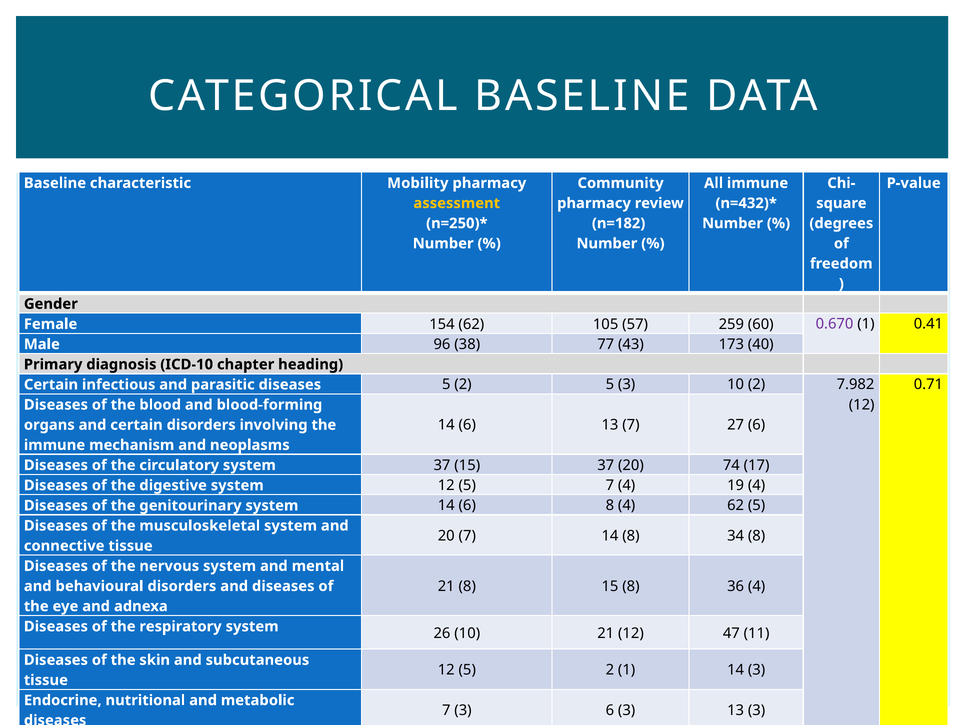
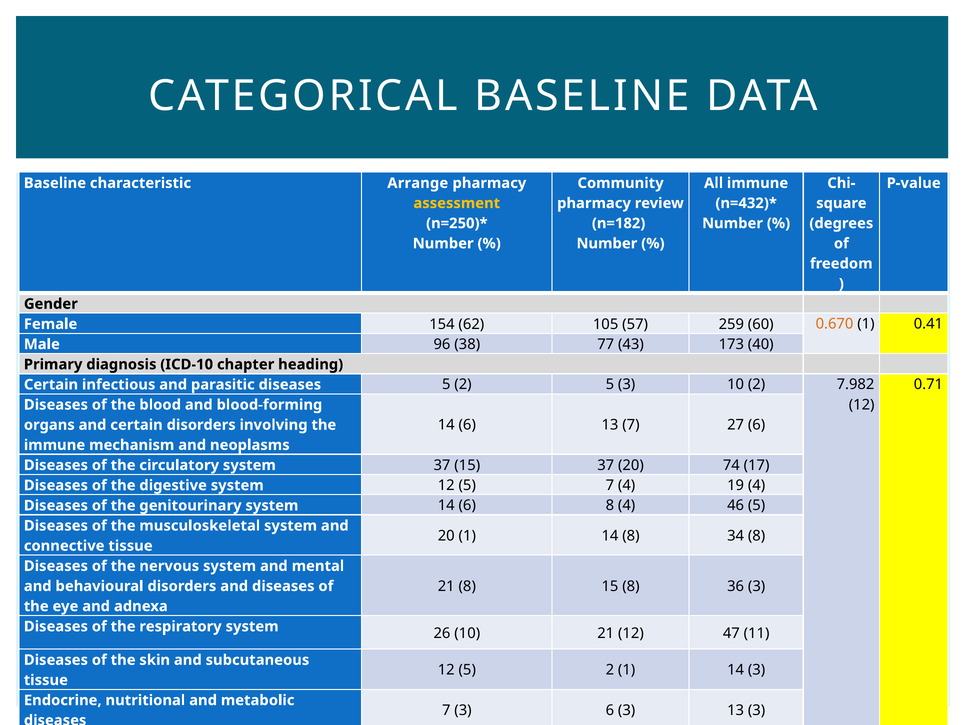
Mobility: Mobility -> Arrange (418, 183)
0.670 colour: purple -> orange (834, 324)
4 62: 62 -> 46 (736, 506)
20 7: 7 -> 1 (467, 536)
36 4: 4 -> 3 (757, 586)
